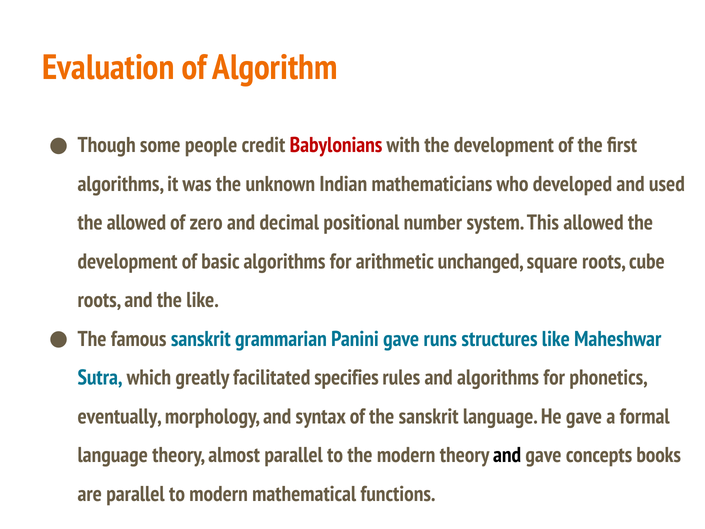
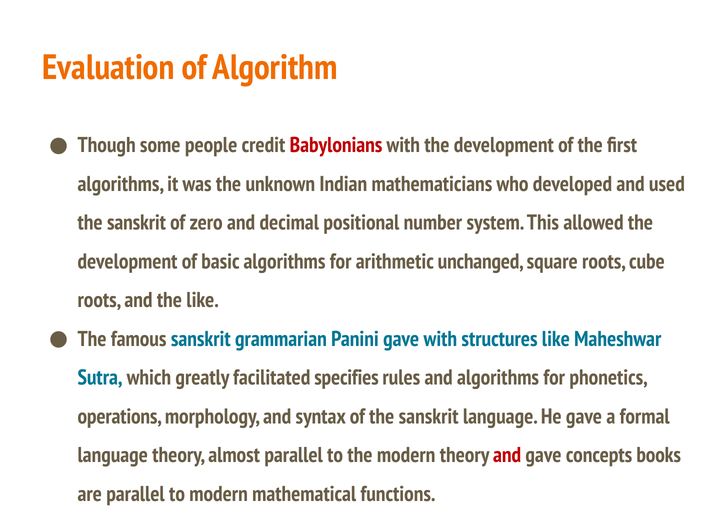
allowed: allowed -> sanskrit (136, 223)
gave runs: runs -> with (440, 339)
eventually: eventually -> operations (120, 416)
and colour: black -> red (507, 455)
